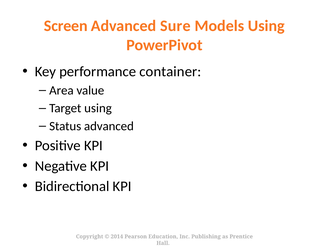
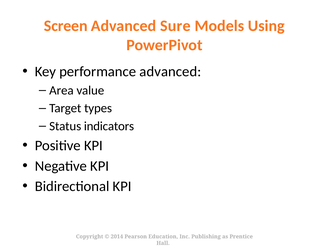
performance container: container -> advanced (170, 72)
Target using: using -> types (98, 109)
Status advanced: advanced -> indicators (109, 127)
